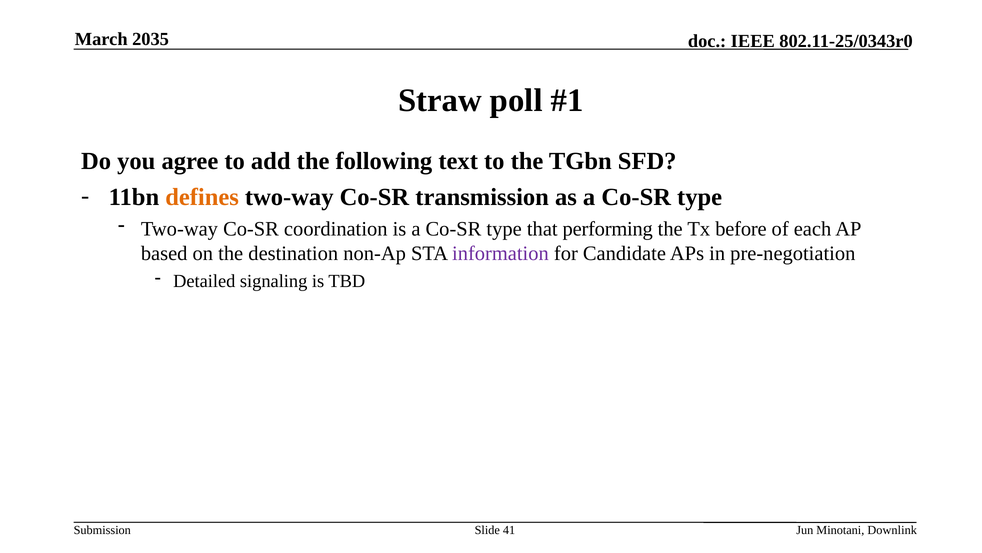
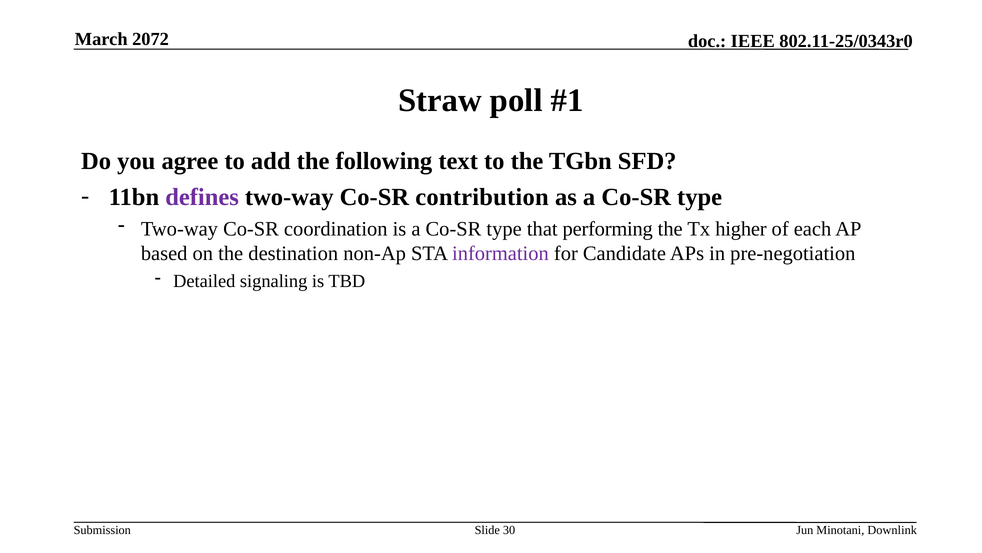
2035: 2035 -> 2072 (151, 39)
defines colour: orange -> purple (202, 197)
transmission: transmission -> contribution (482, 197)
before: before -> higher (741, 229)
41: 41 -> 30 (509, 530)
